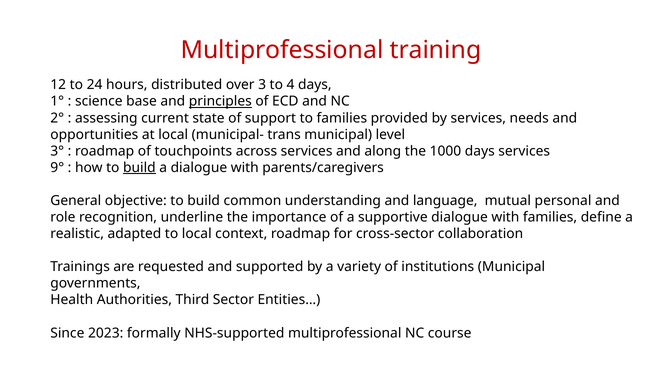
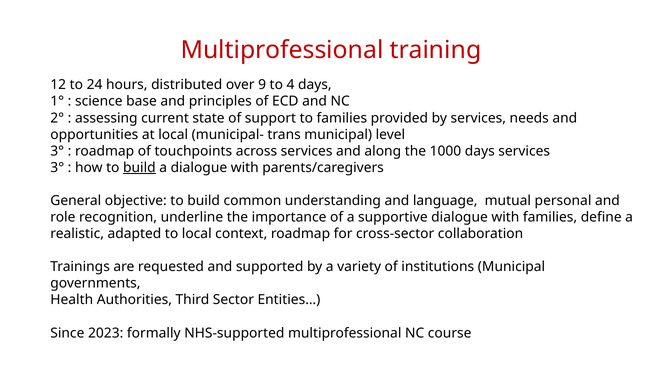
3: 3 -> 9 (262, 85)
principles underline: present -> none (220, 102)
9°: 9° -> 3° (57, 168)
